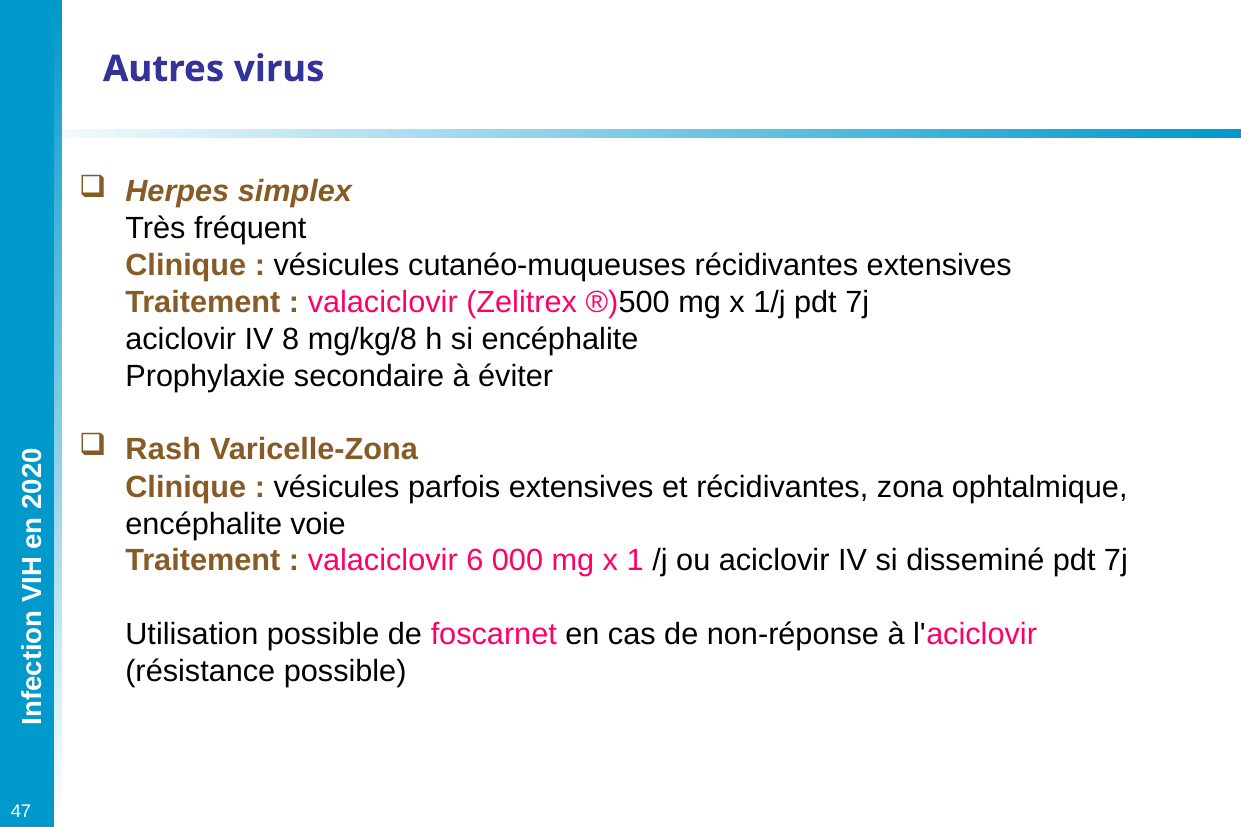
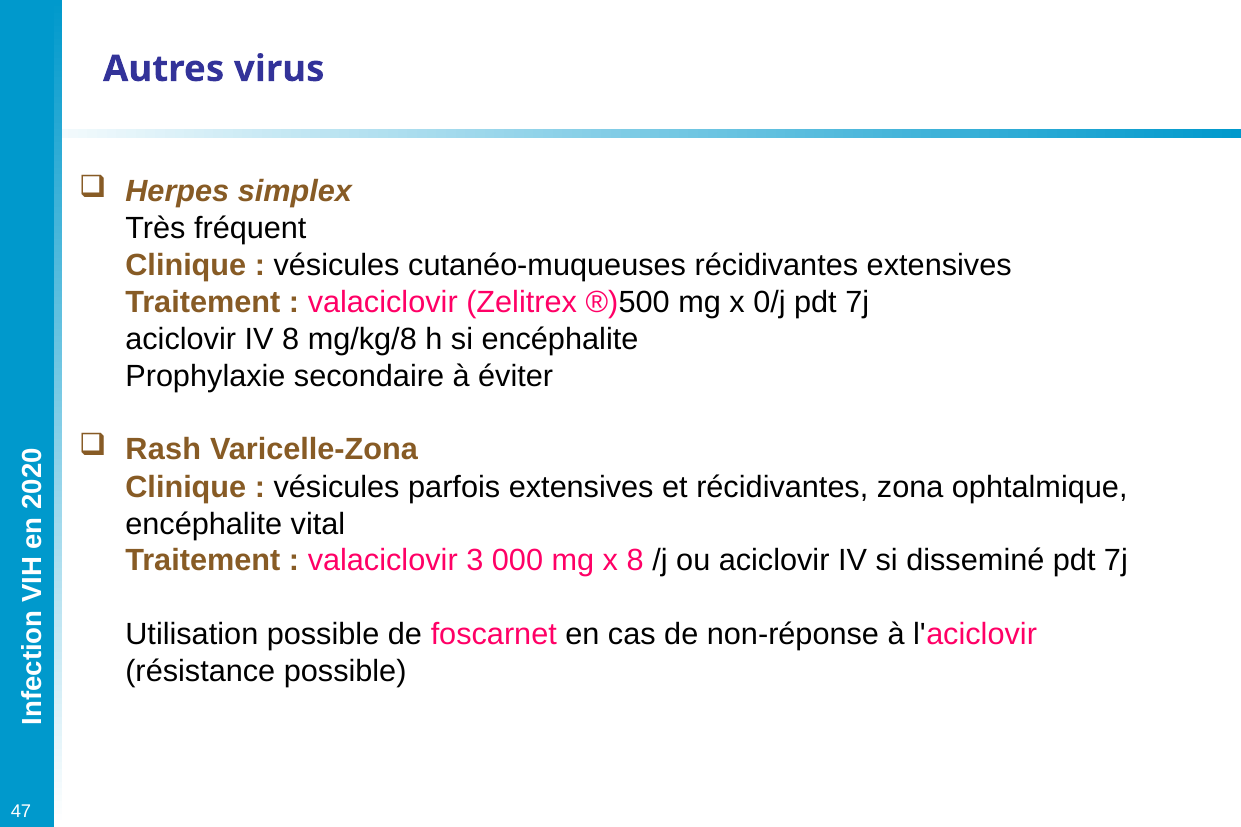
1/j: 1/j -> 0/j (769, 302)
voie: voie -> vital (318, 524)
6: 6 -> 3 (475, 561)
x 1: 1 -> 8 (635, 561)
